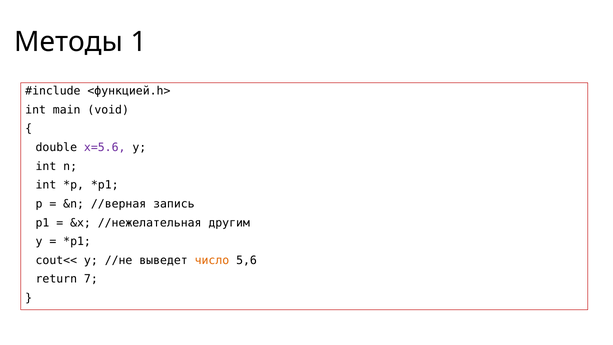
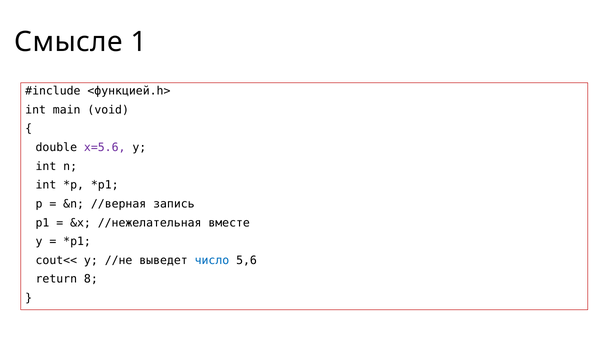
Методы: Методы -> Смысле (69, 42)
другим: другим -> вместе (229, 223)
число colour: orange -> blue (212, 260)
return 7: 7 -> 8 (91, 279)
